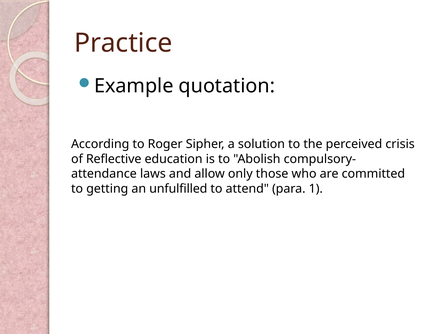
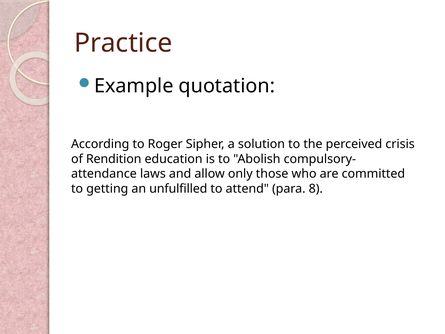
Reflective: Reflective -> Rendition (114, 159)
1: 1 -> 8 (316, 188)
